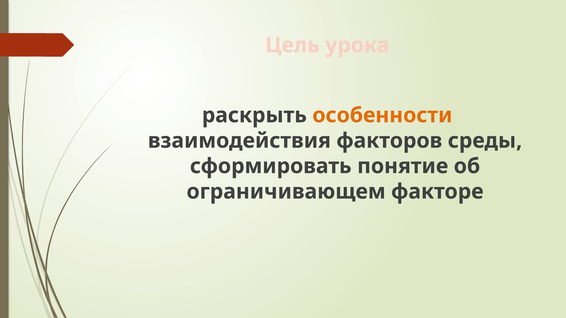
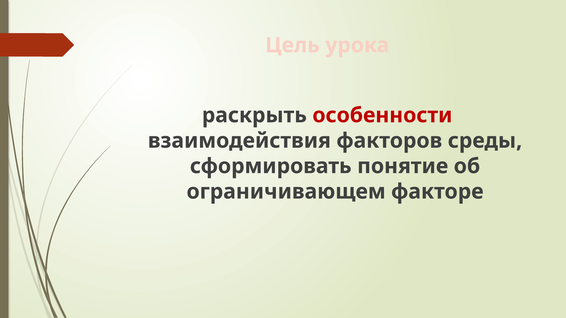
особенности colour: orange -> red (382, 115)
